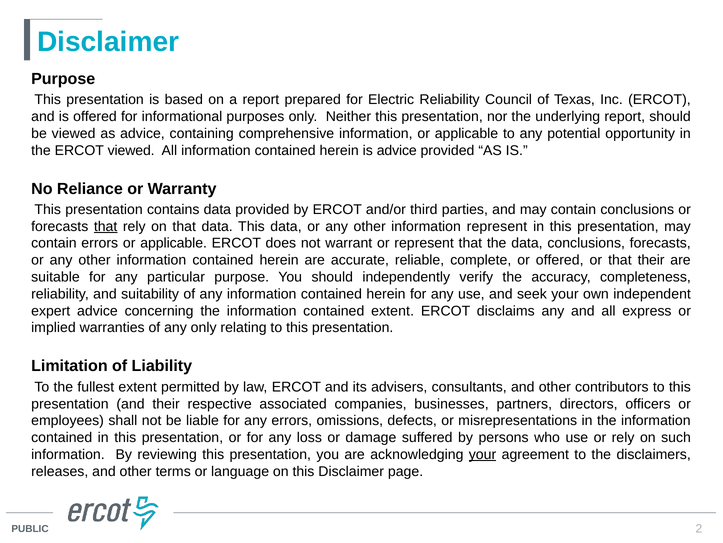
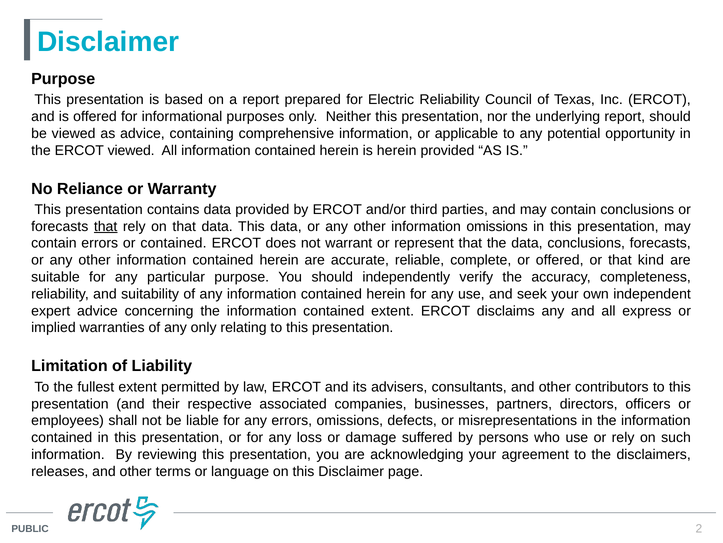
is advice: advice -> herein (397, 150)
information represent: represent -> omissions (497, 226)
errors or applicable: applicable -> contained (174, 243)
that their: their -> kind (651, 260)
your underline: present -> none (483, 454)
